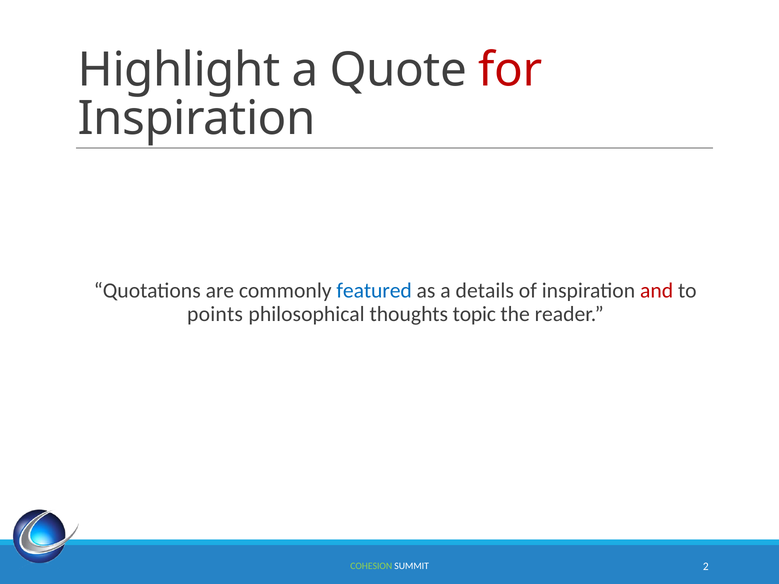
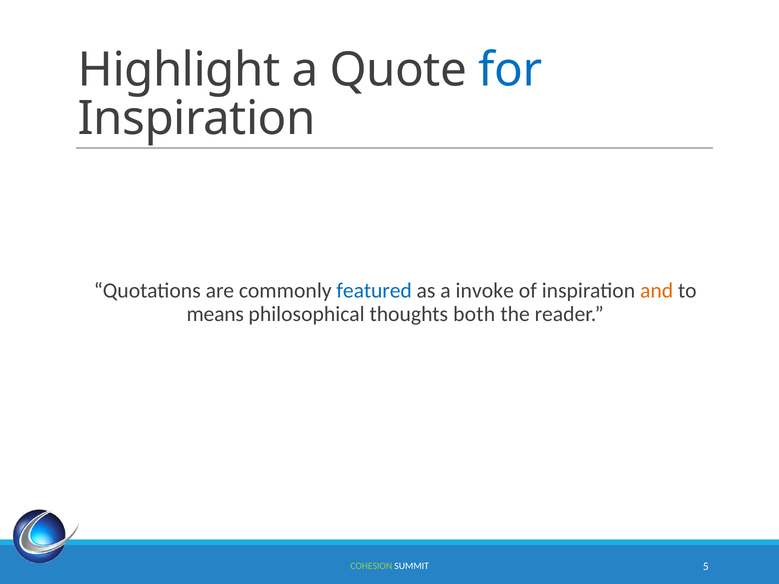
for colour: red -> blue (510, 70)
details: details -> invoke (485, 291)
and colour: red -> orange (657, 291)
points: points -> means (215, 314)
topic: topic -> both (474, 314)
2: 2 -> 5 (706, 567)
